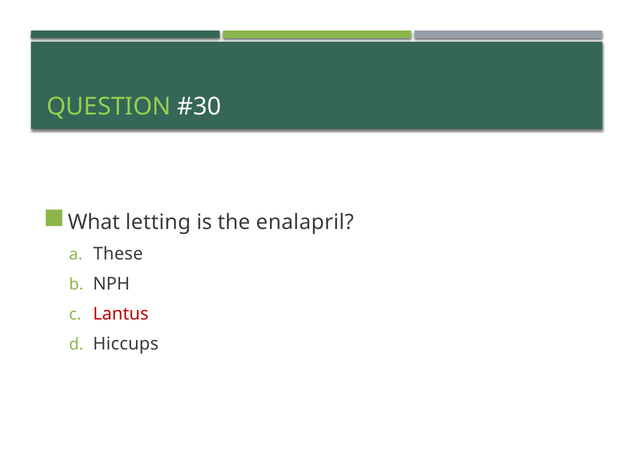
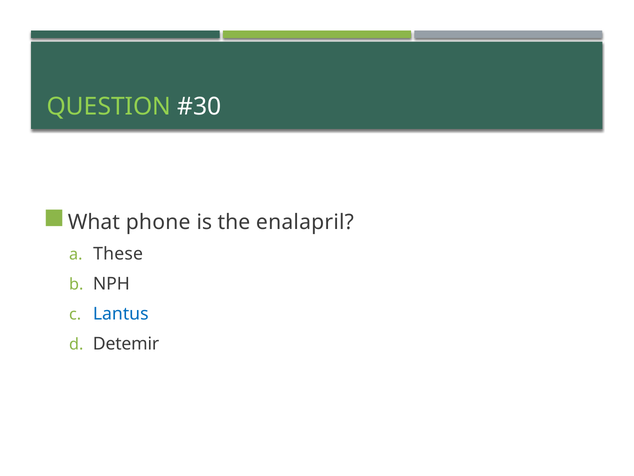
letting: letting -> phone (158, 222)
Lantus colour: red -> blue (121, 314)
Hiccups: Hiccups -> Detemir (126, 344)
